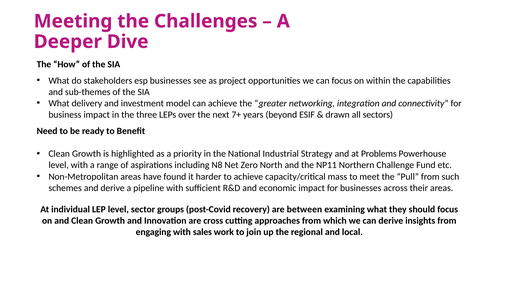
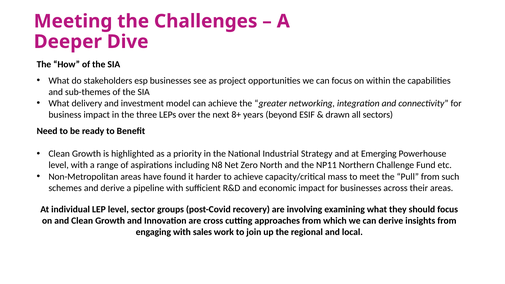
7+: 7+ -> 8+ (236, 115)
Problems: Problems -> Emerging (379, 154)
between: between -> involving (304, 209)
